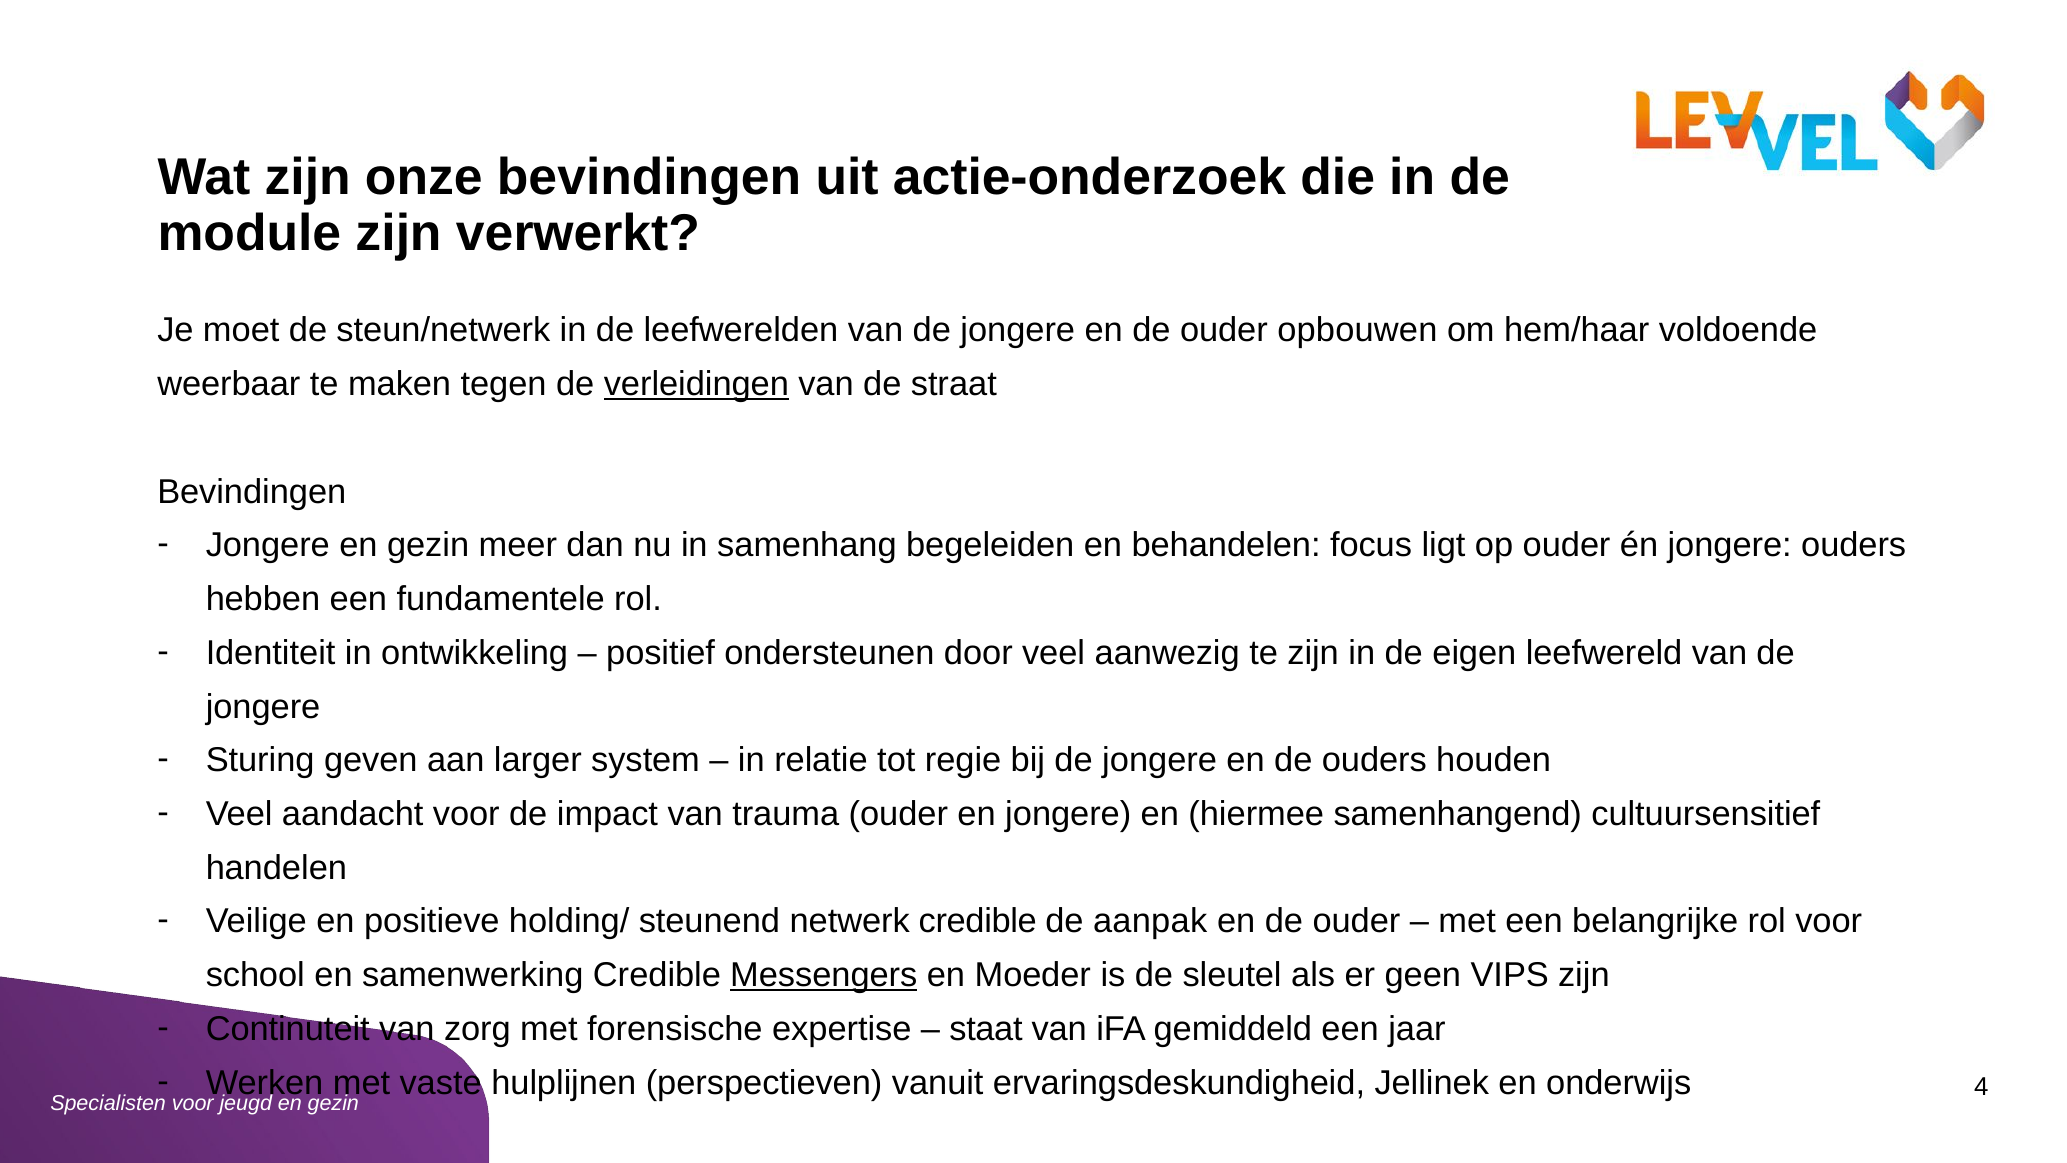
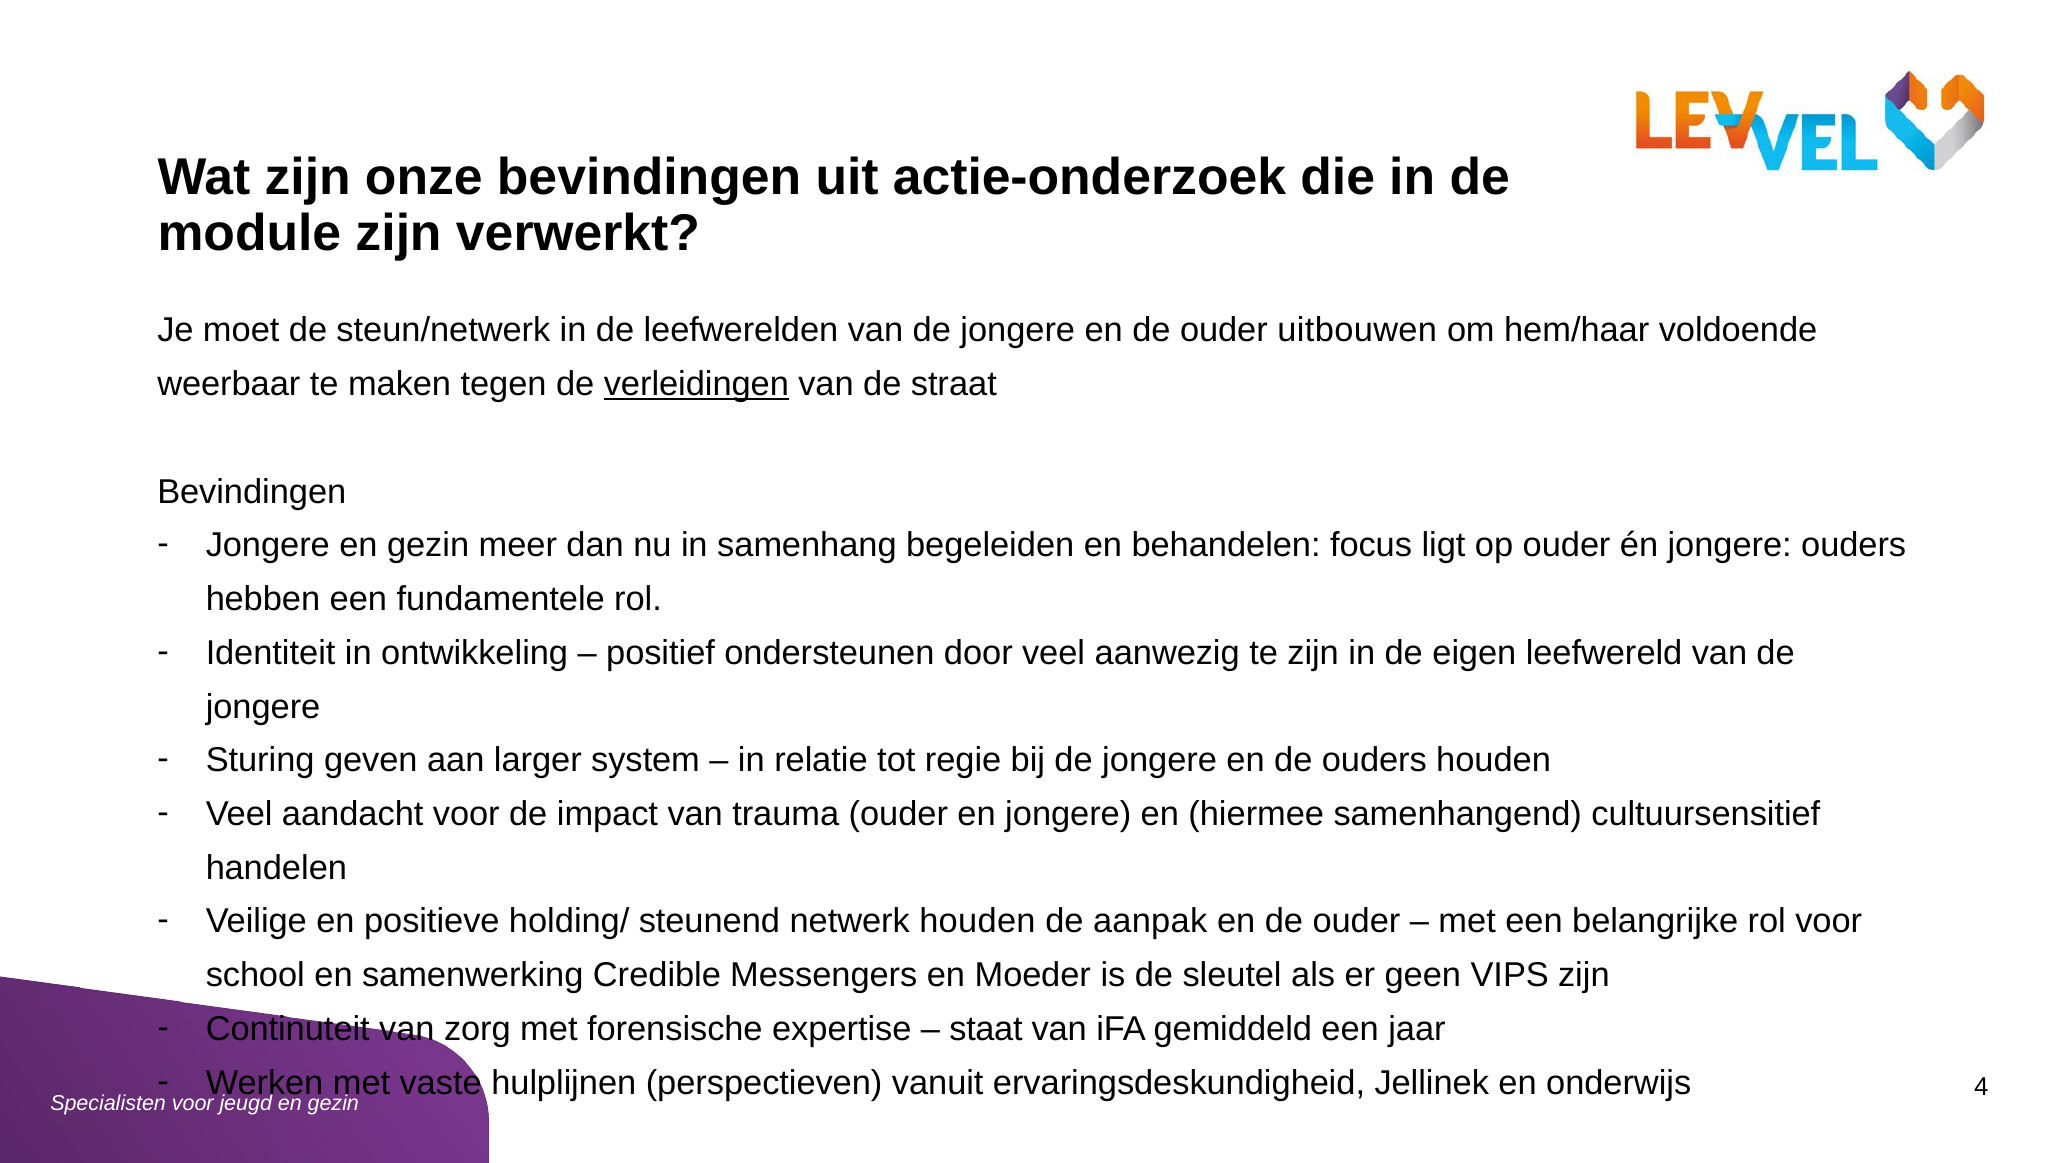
opbouwen: opbouwen -> uitbouwen (1357, 330)
netwerk credible: credible -> houden (977, 921)
Messengers underline: present -> none (824, 975)
